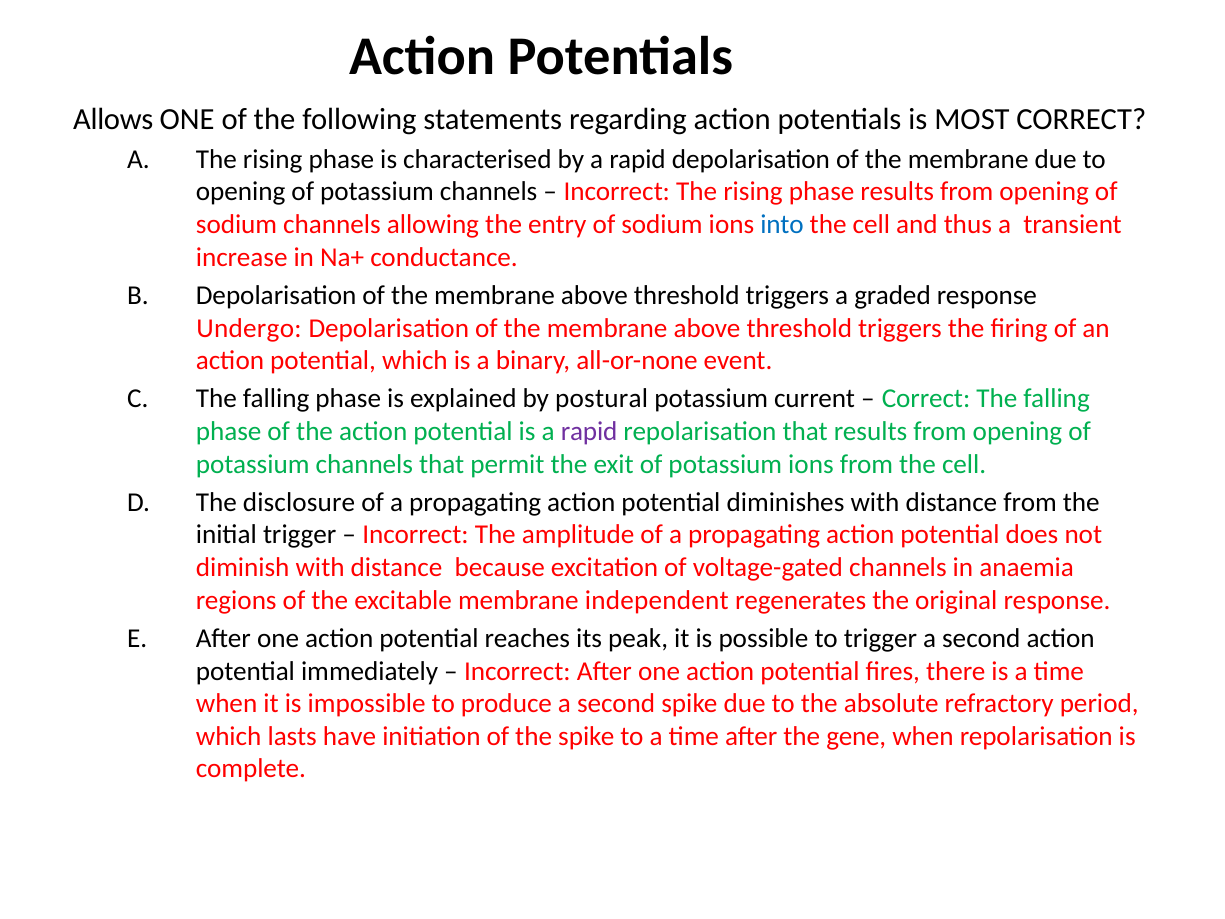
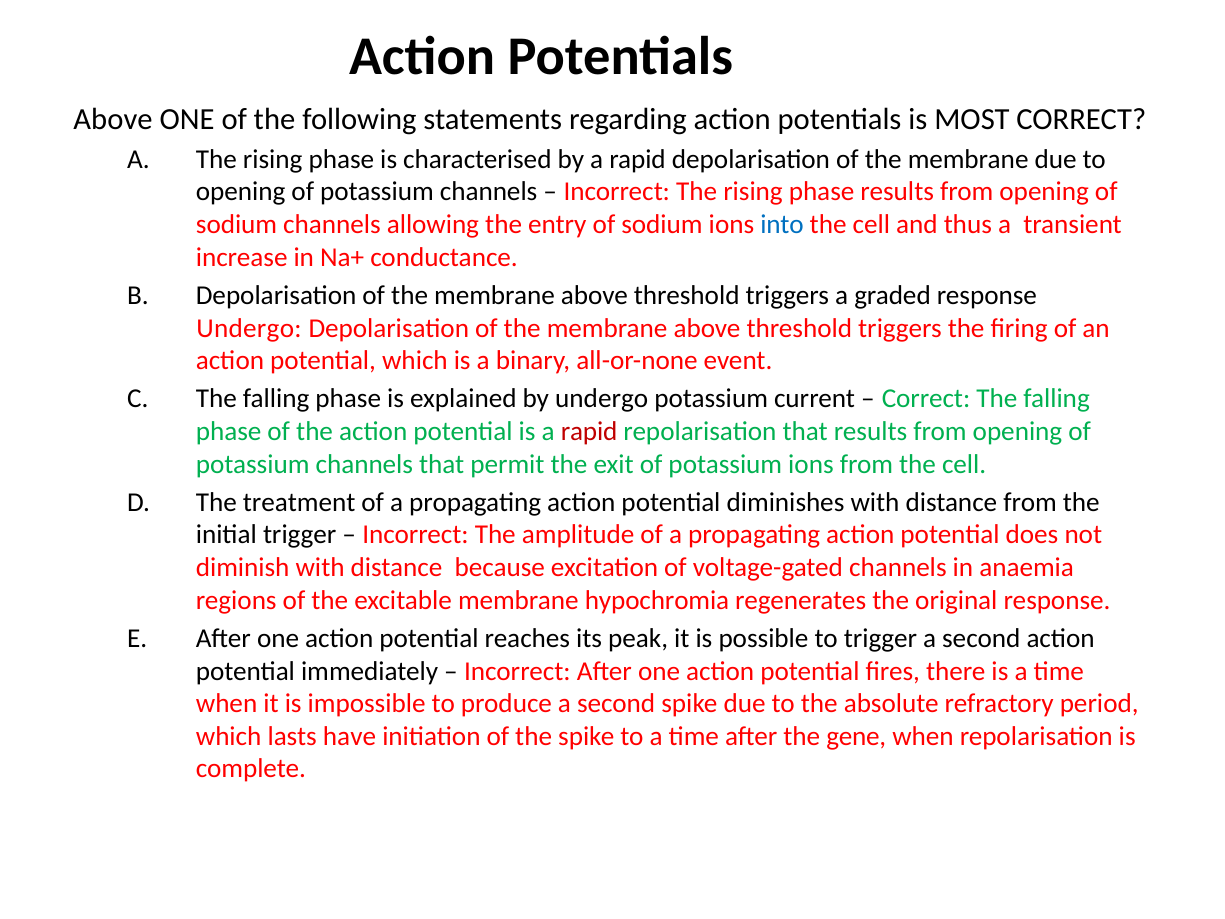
Allows: Allows -> Above (113, 119)
by postural: postural -> undergo (602, 399)
rapid colour: purple -> red (589, 431)
disclosure: disclosure -> treatment (299, 502)
independent: independent -> hypochromia (657, 600)
